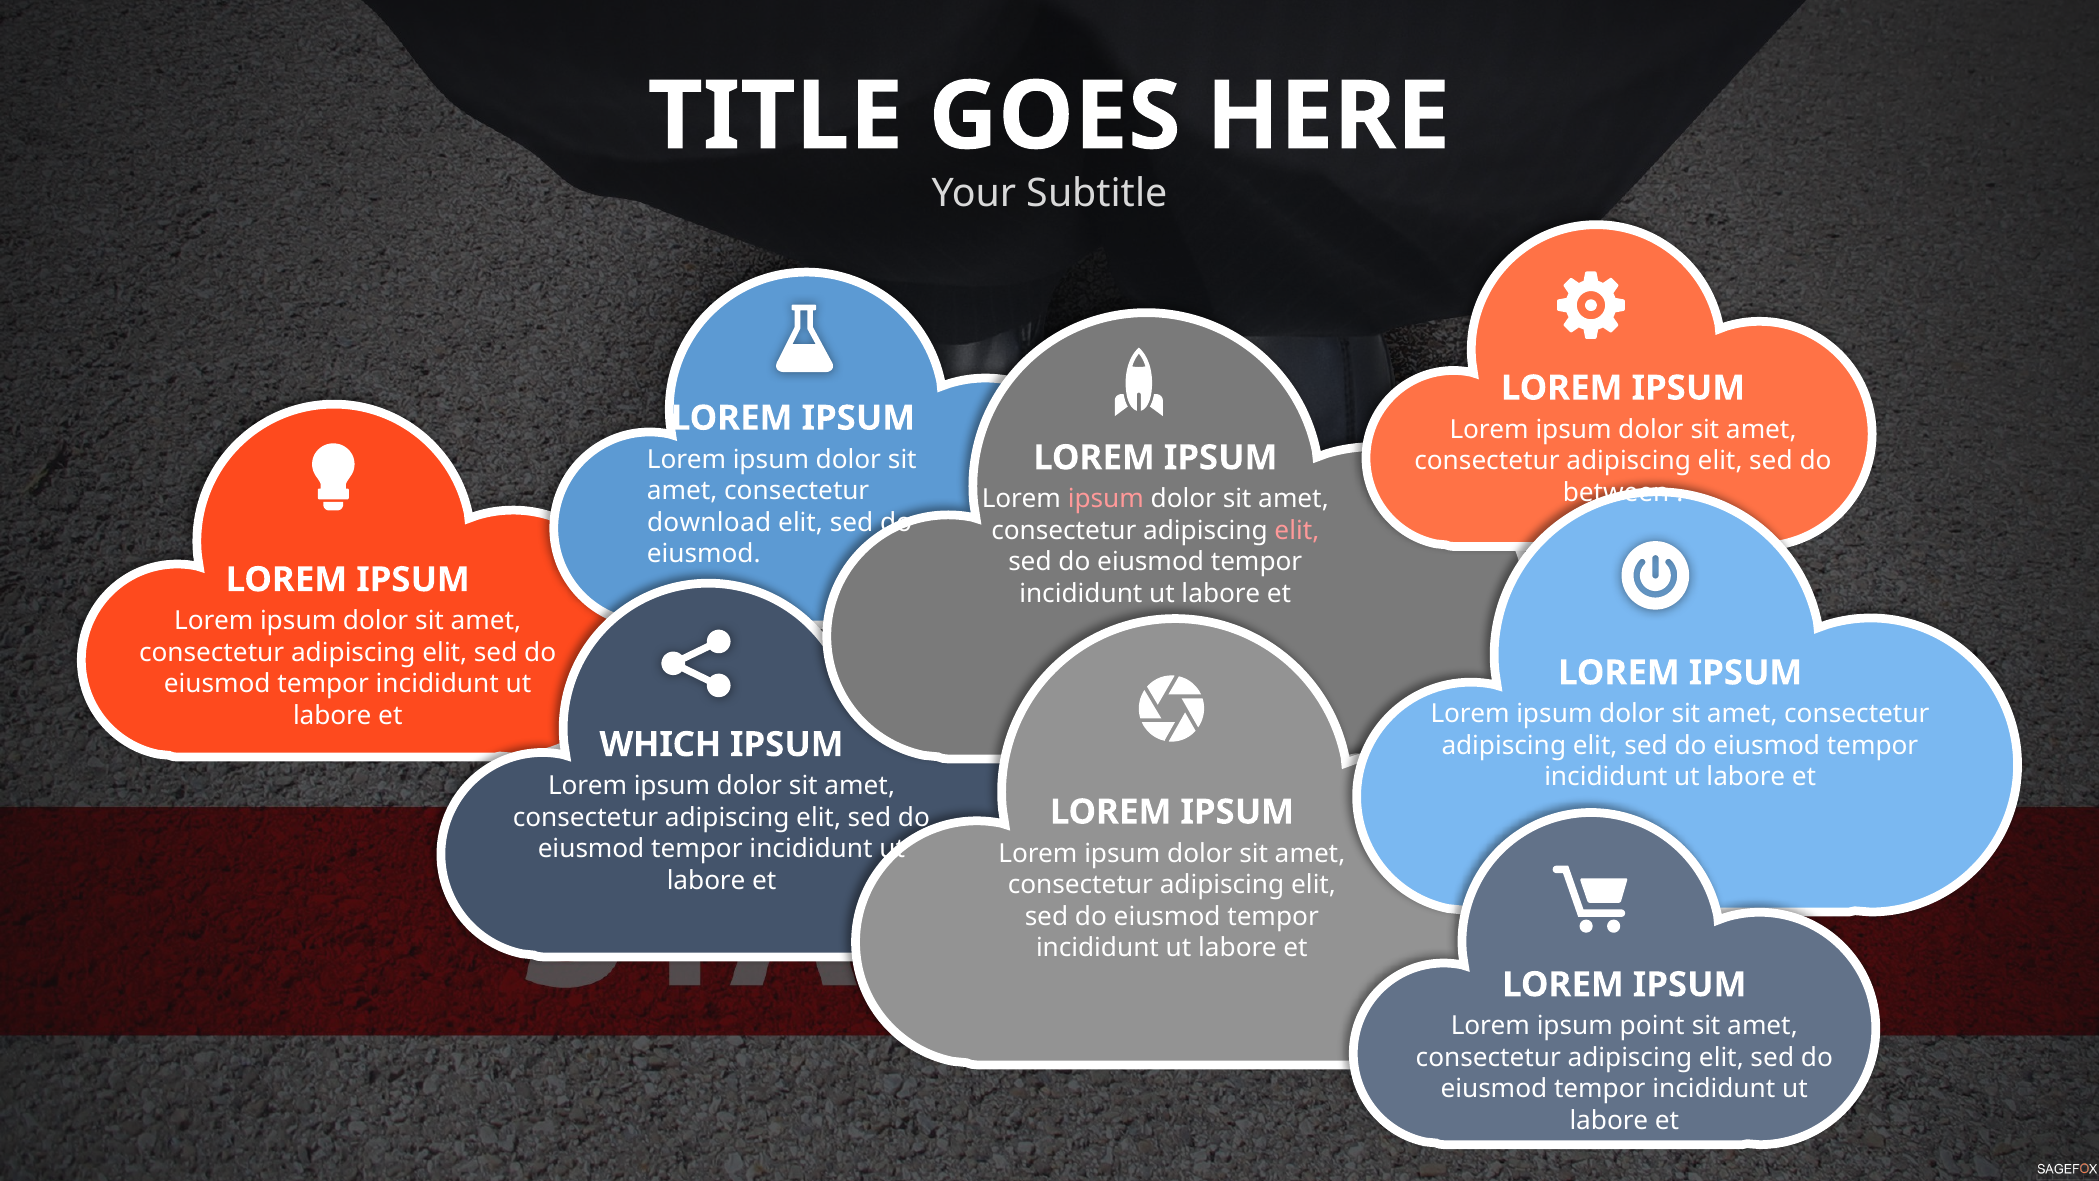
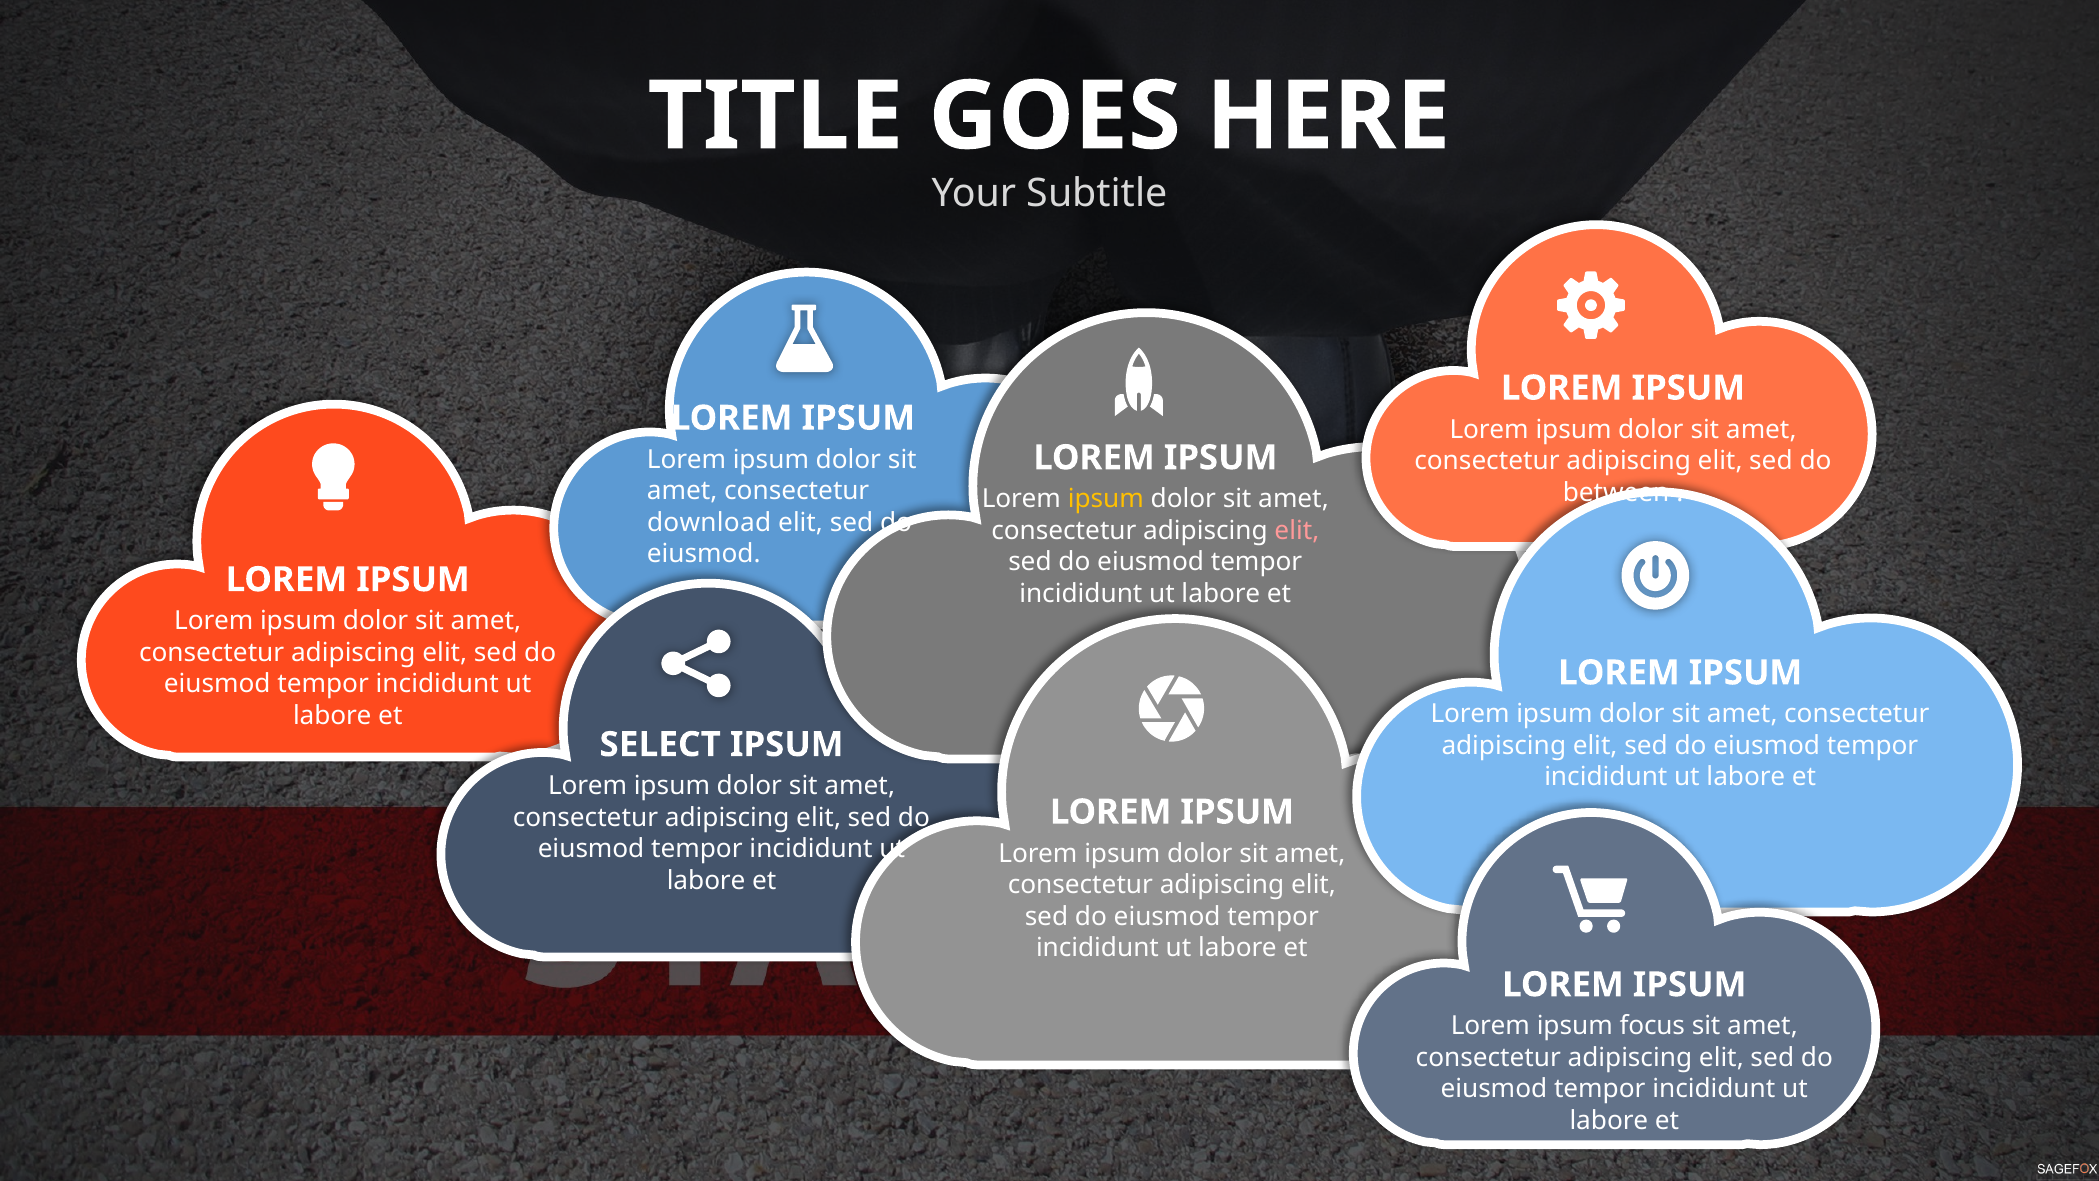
ipsum colour: pink -> yellow (1106, 499)
WHICH: WHICH -> SELECT (660, 744)
point: point -> focus (1652, 1026)
